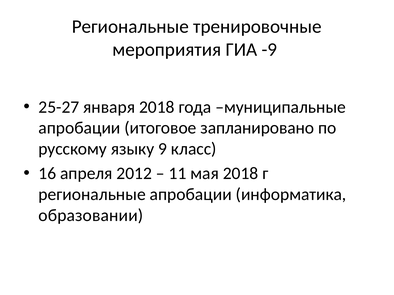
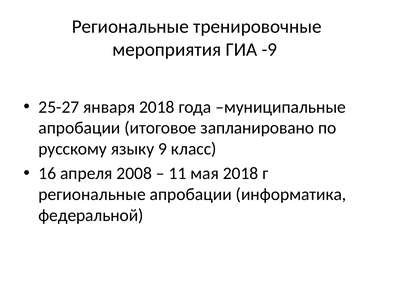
2012: 2012 -> 2008 (134, 174)
образовании: образовании -> федеральной (91, 216)
